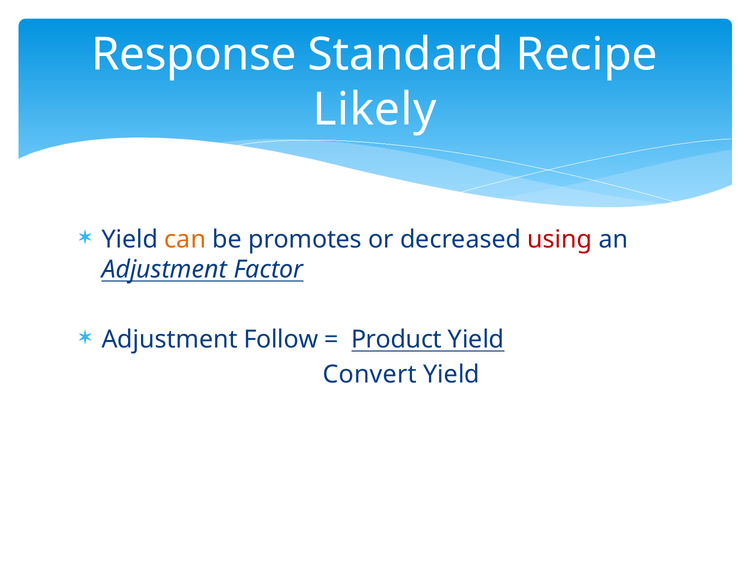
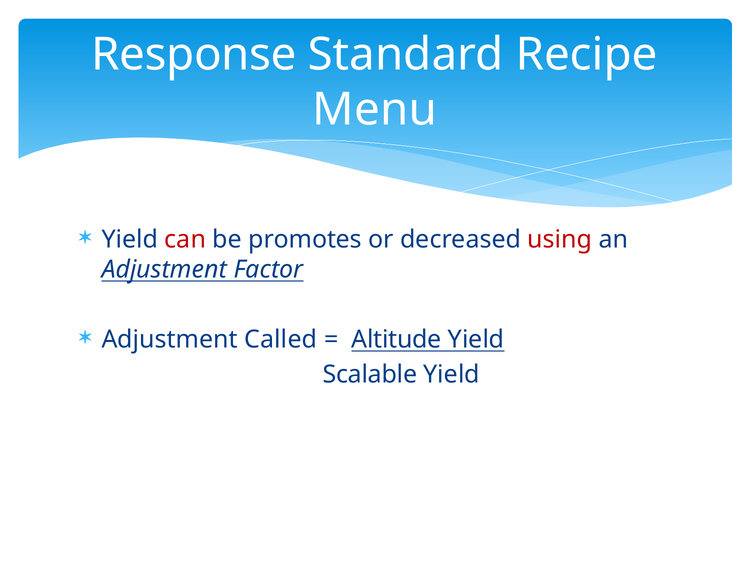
Likely: Likely -> Menu (375, 110)
can colour: orange -> red (185, 240)
Follow: Follow -> Called (281, 340)
Product: Product -> Altitude (396, 340)
Convert: Convert -> Scalable (370, 375)
